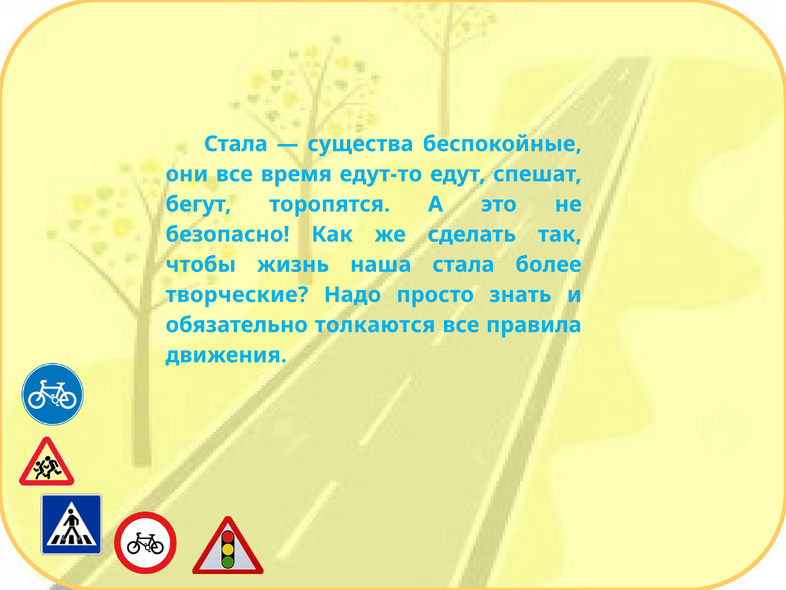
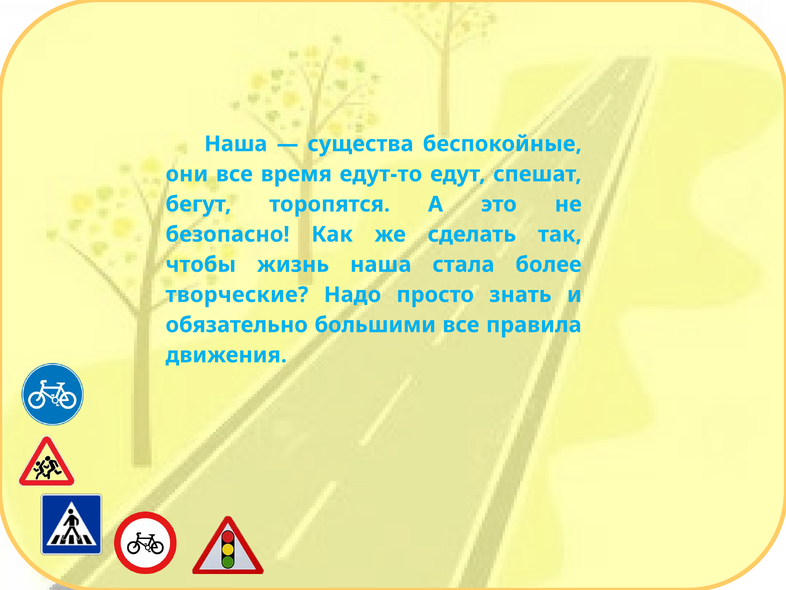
Стала: Стала -> Наша (236, 144)
толкаются: толкаются -> большими (375, 325)
